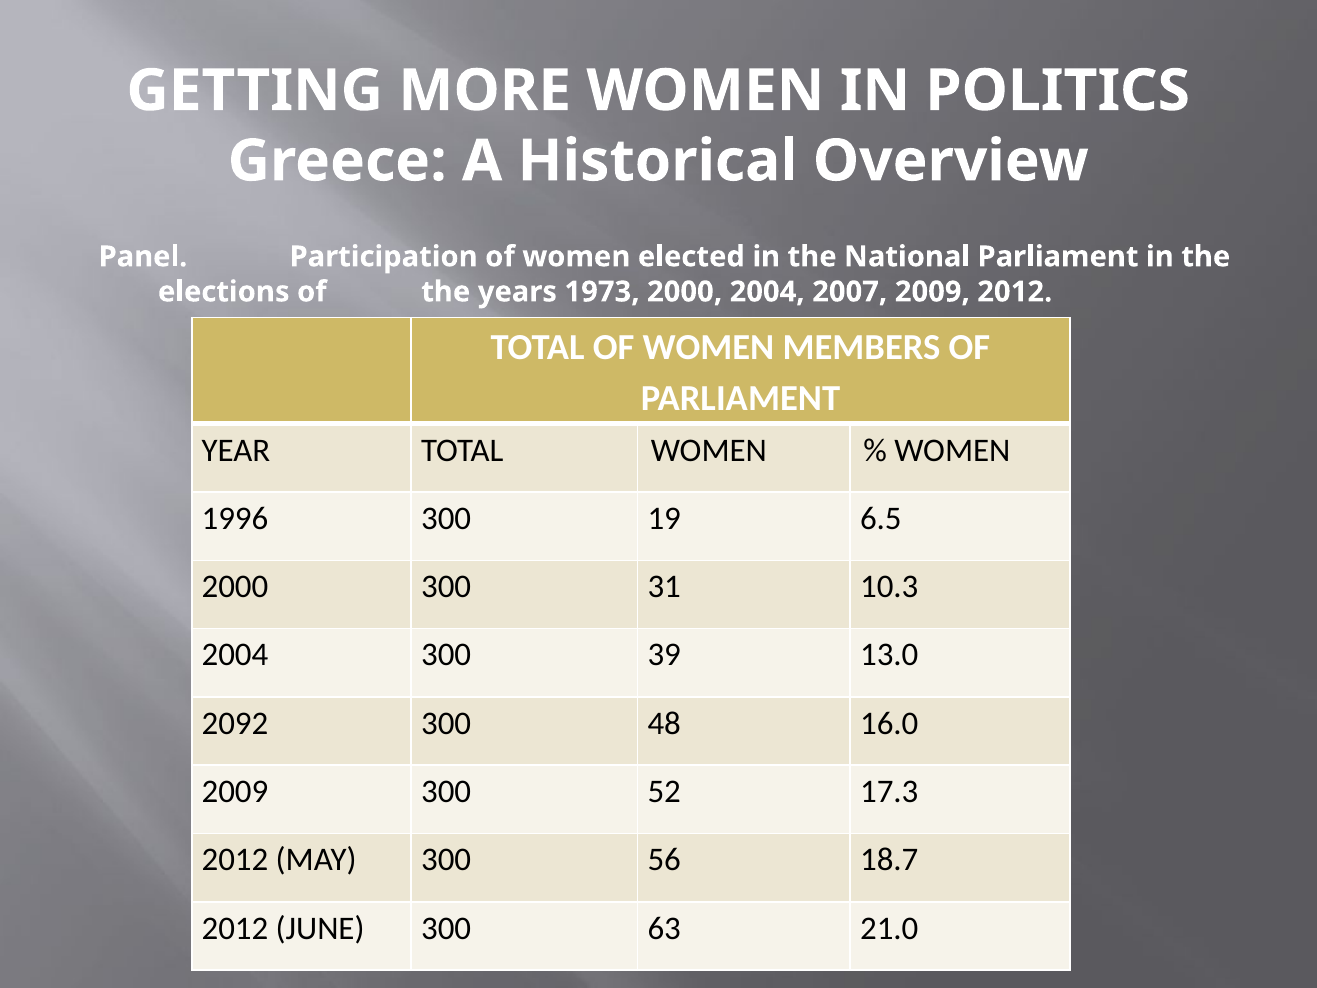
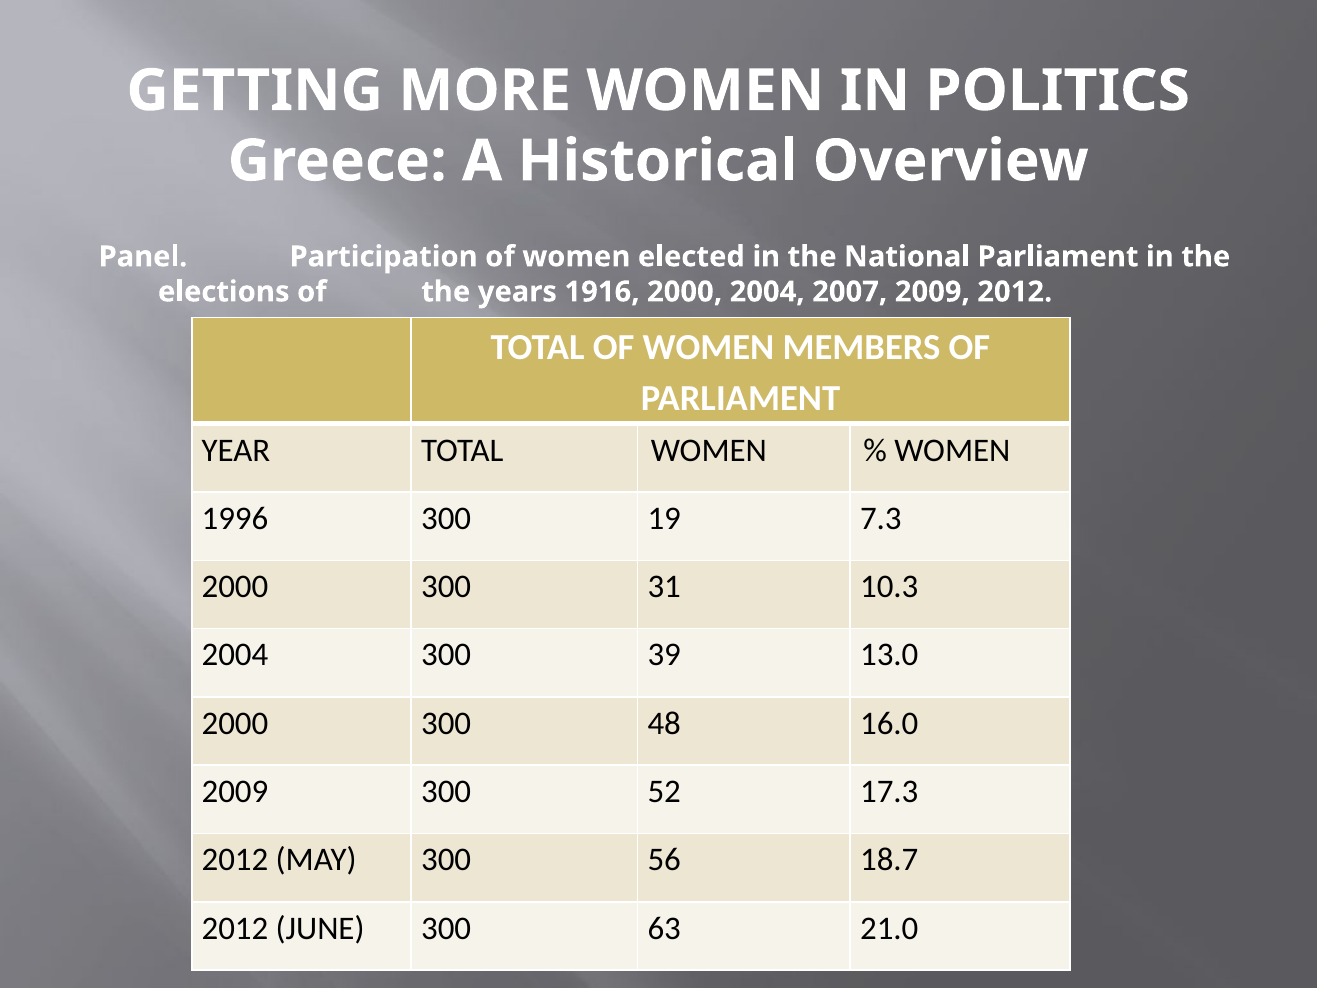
1973: 1973 -> 1916 (602, 292)
6.5: 6.5 -> 7.3 (881, 518)
2092: 2092 -> 2000 (235, 723)
